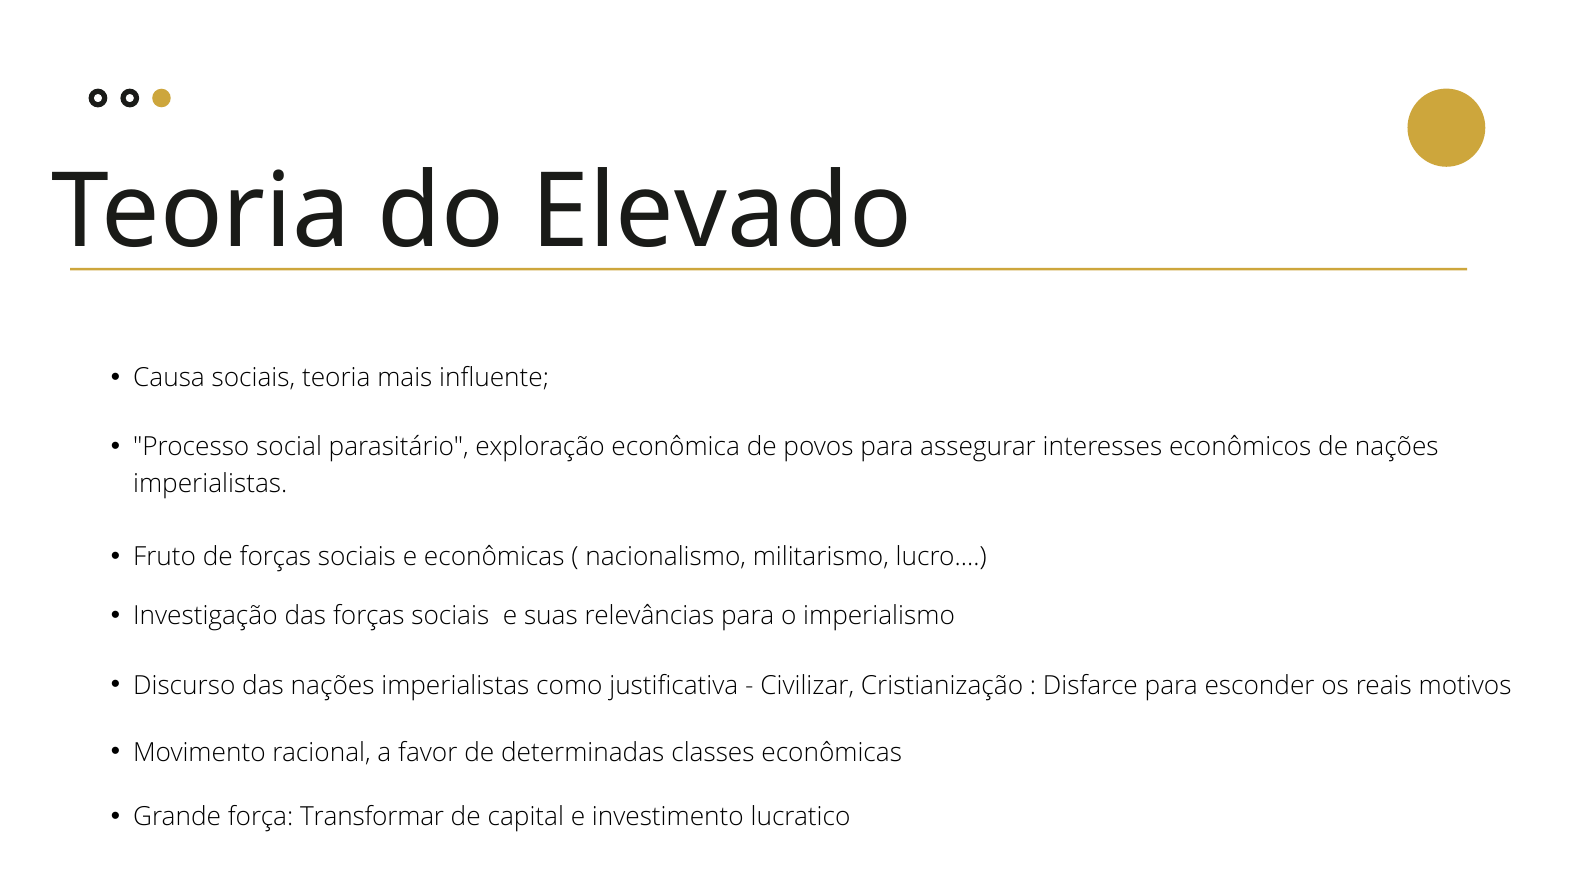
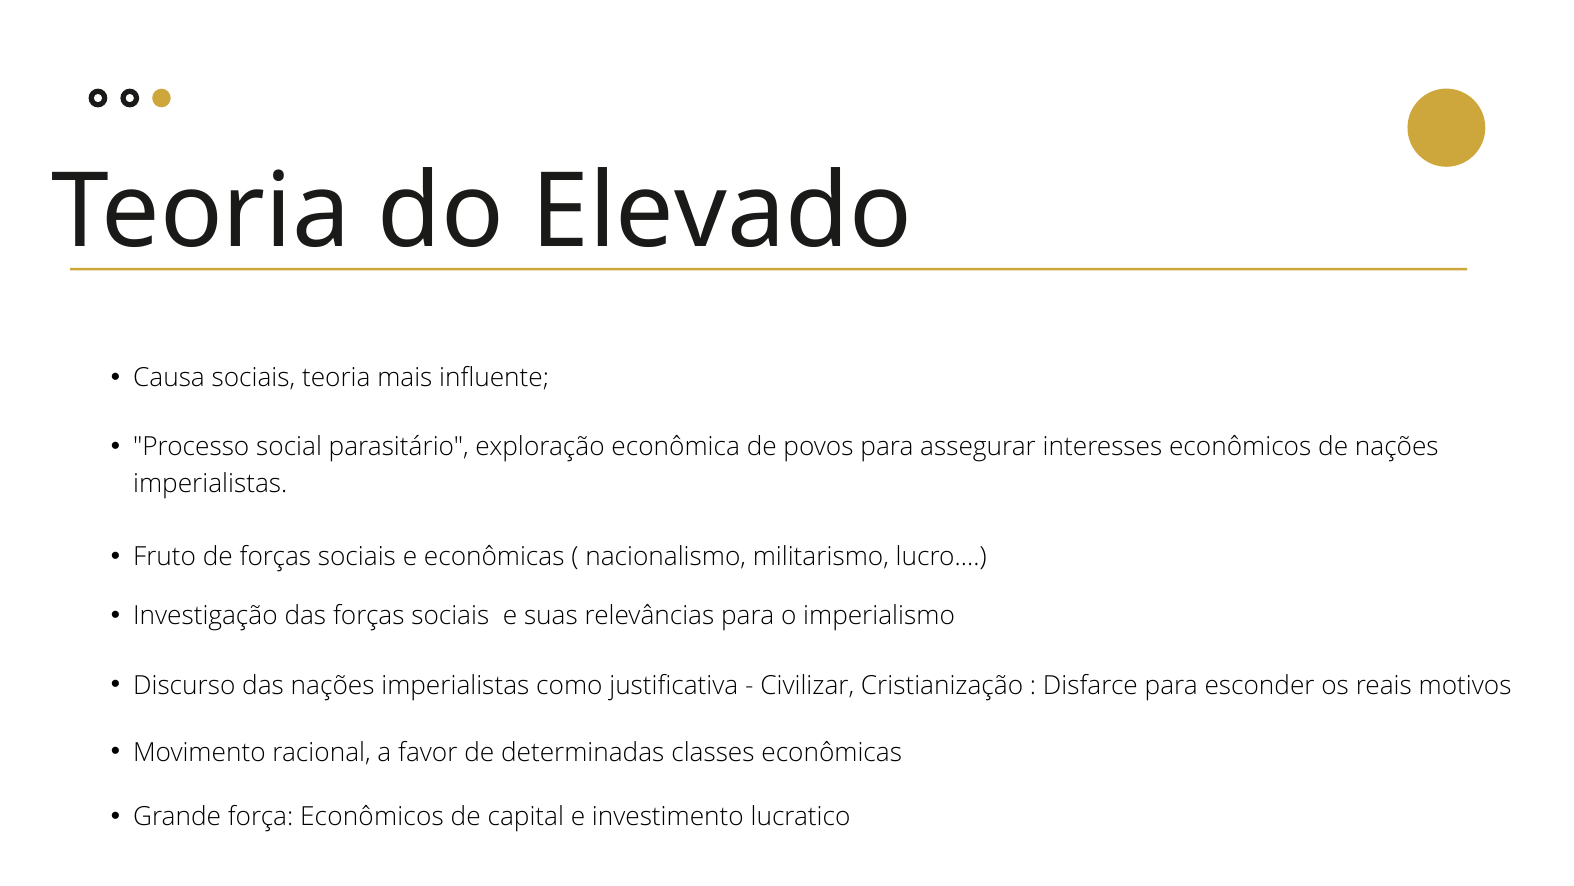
força Transformar: Transformar -> Econômicos (372, 816)
